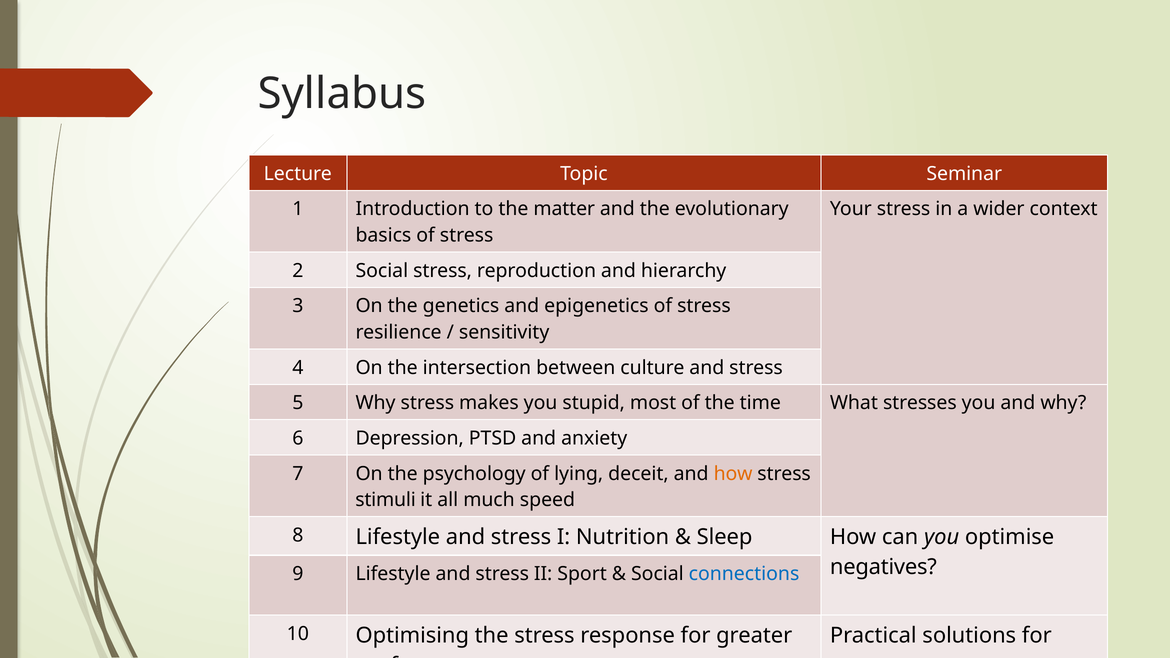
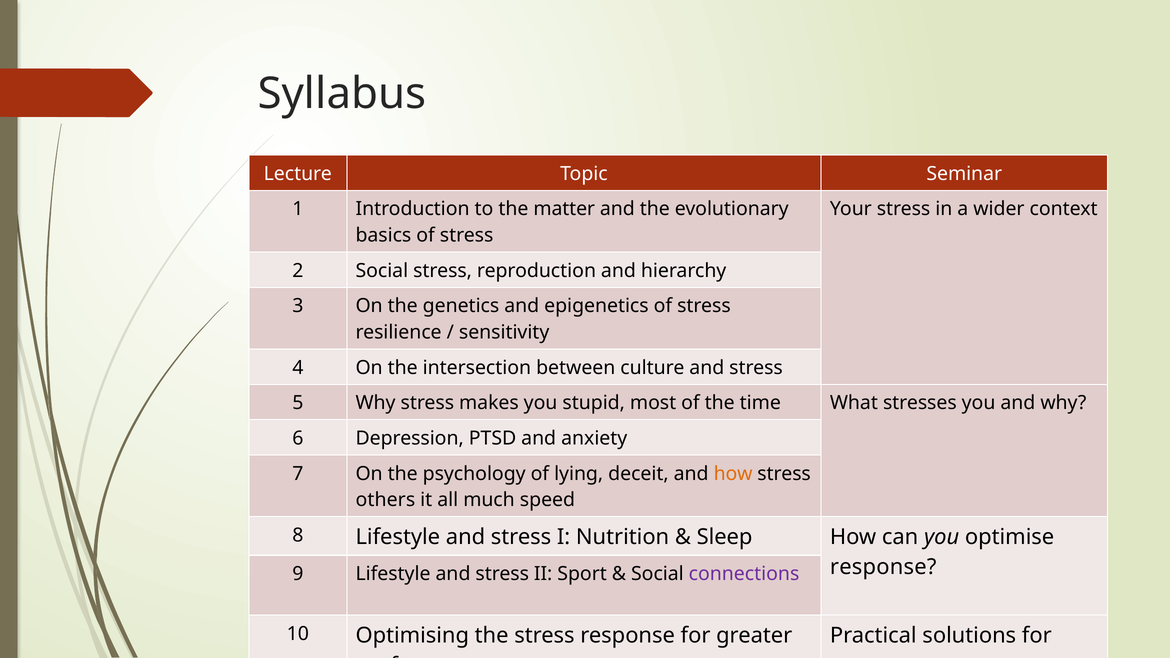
stimuli: stimuli -> others (385, 500)
negatives: negatives -> response (883, 567)
connections colour: blue -> purple (744, 574)
